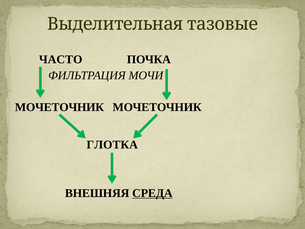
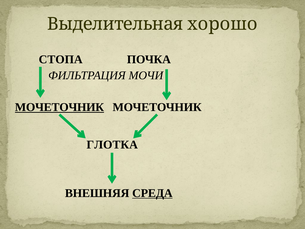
тазовые: тазовые -> хорошо (222, 24)
ЧАСТО: ЧАСТО -> СТОПА (61, 59)
МОЧЕТОЧНИК underline: none -> present (59, 107)
